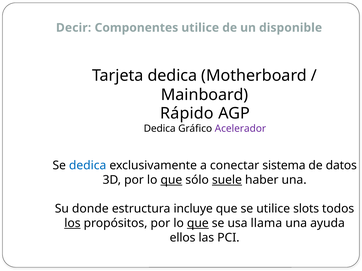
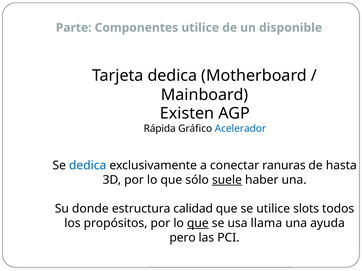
Decir: Decir -> Parte (74, 28)
Rápido: Rápido -> Existen (187, 113)
Dedica: Dedica -> Rápida (160, 129)
Acelerador colour: purple -> blue (240, 129)
sistema: sistema -> ranuras (284, 166)
datos: datos -> hasta (341, 166)
que underline: present -> none (171, 180)
incluye: incluye -> calidad (193, 209)
los underline: present -> none (72, 224)
ellos: ellos -> pero (183, 238)
